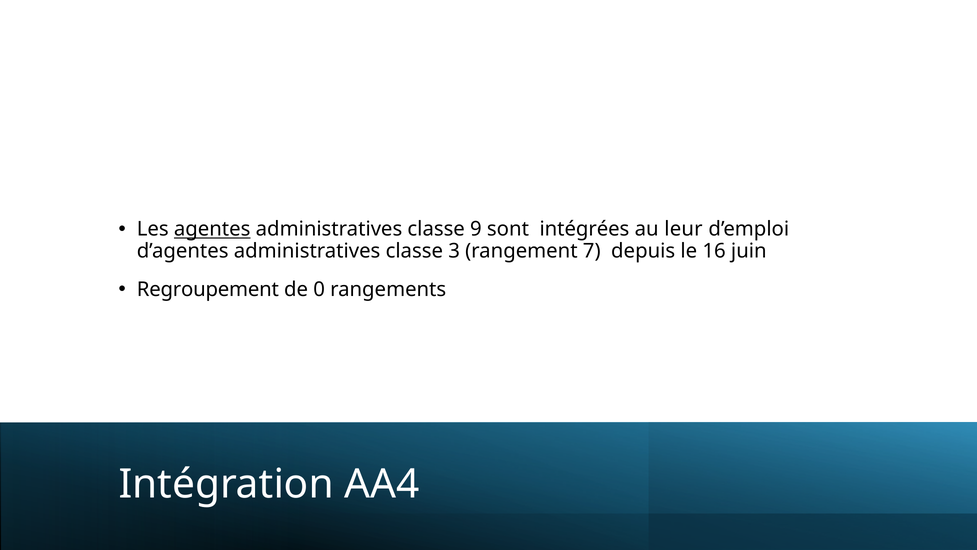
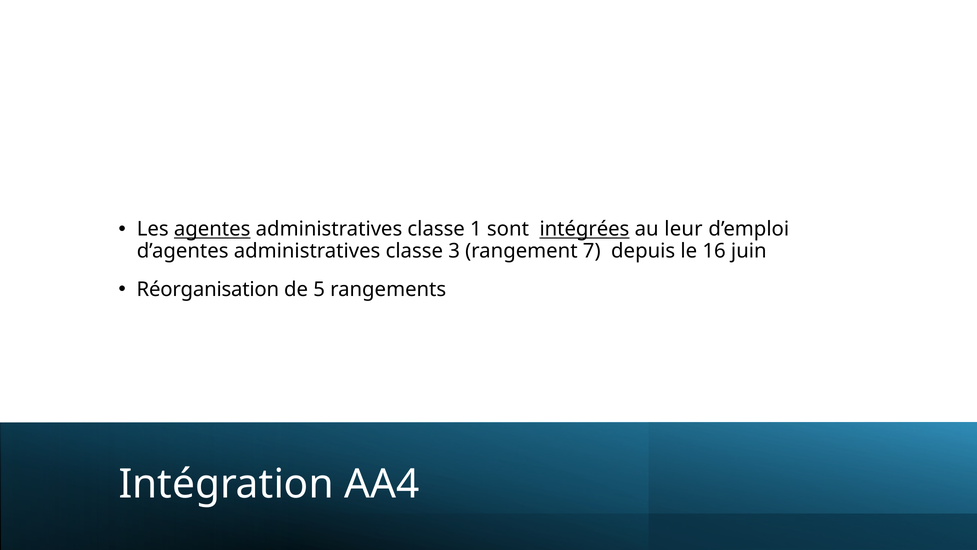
9: 9 -> 1 (476, 229)
intégrées underline: none -> present (584, 229)
Regroupement: Regroupement -> Réorganisation (208, 289)
0: 0 -> 5 (319, 289)
